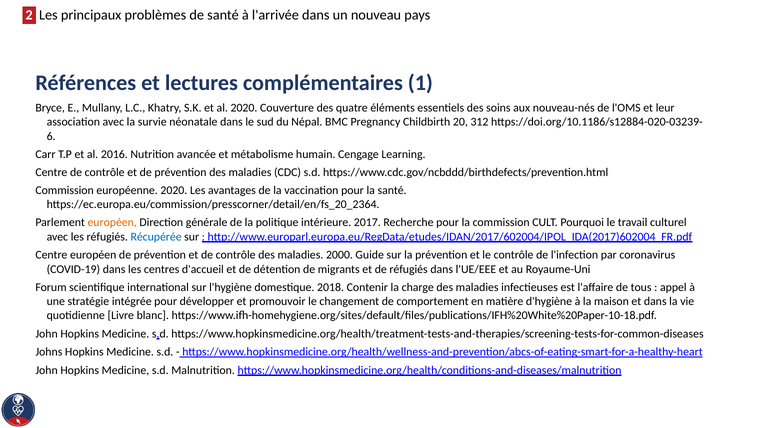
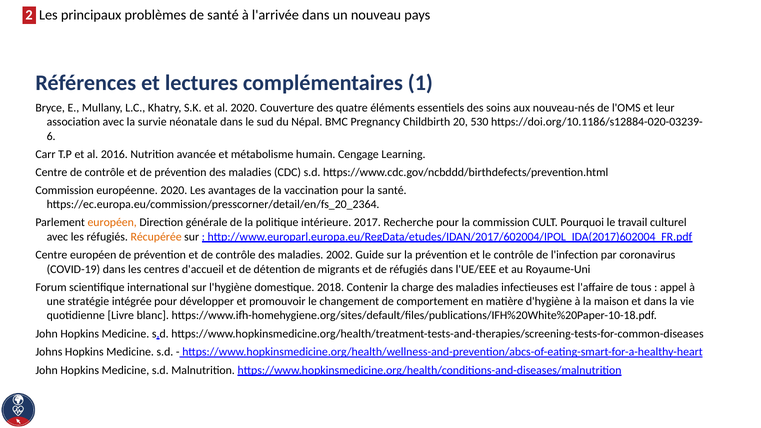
312: 312 -> 530 (479, 122)
Récupérée colour: blue -> orange (156, 237)
2000: 2000 -> 2002 (339, 255)
